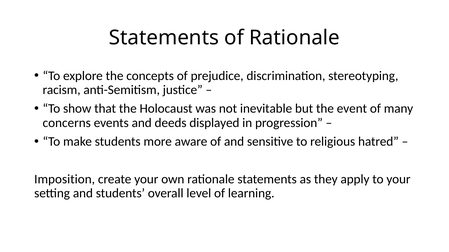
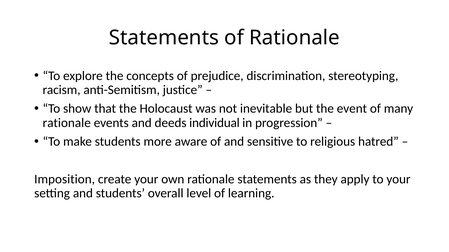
concerns: concerns -> rationale (67, 123)
displayed: displayed -> individual (214, 123)
